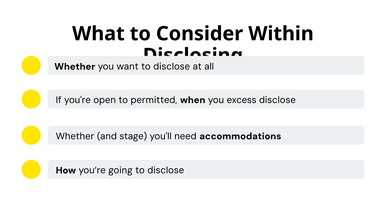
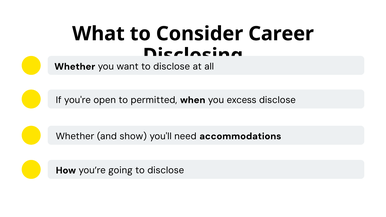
Within: Within -> Career (281, 34)
stage: stage -> show (133, 136)
